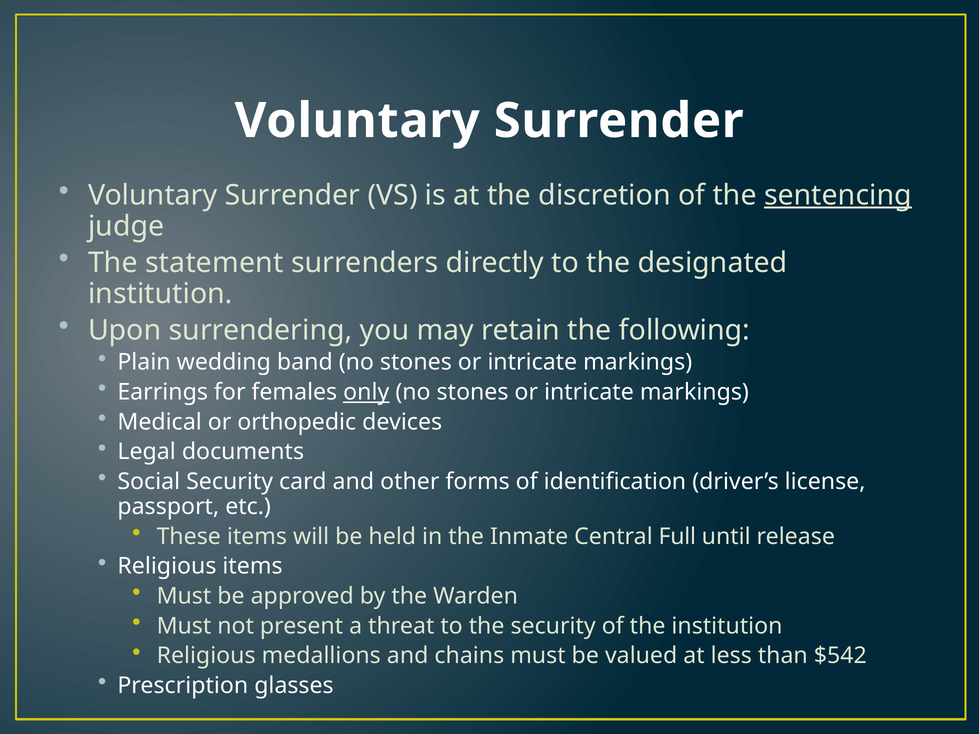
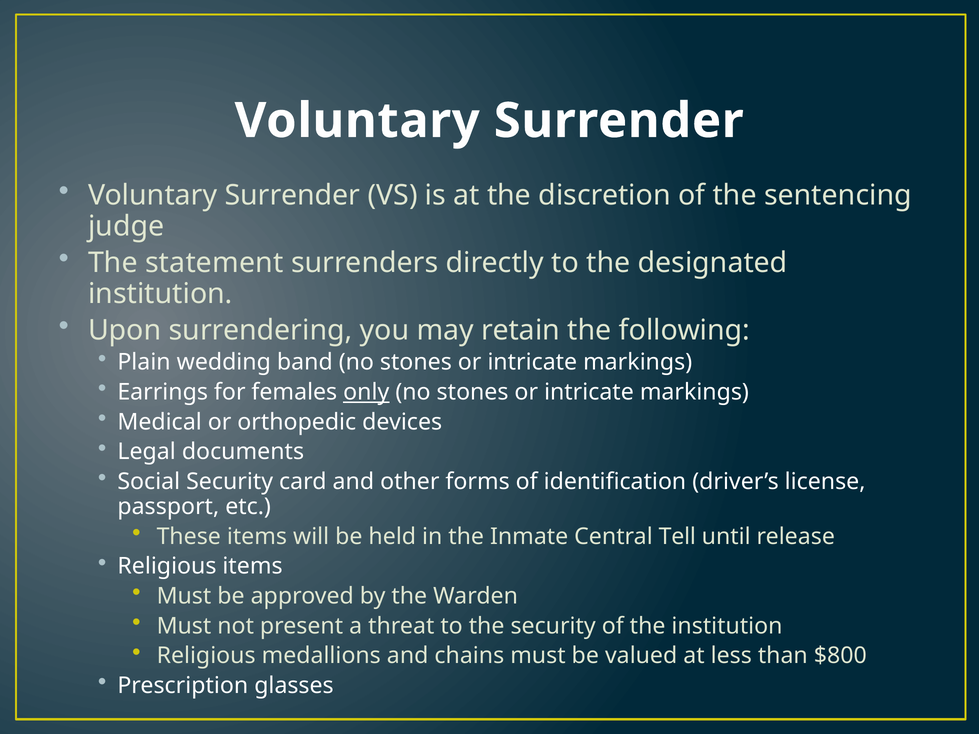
sentencing underline: present -> none (838, 195)
Full: Full -> Tell (677, 537)
$542: $542 -> $800 (840, 656)
